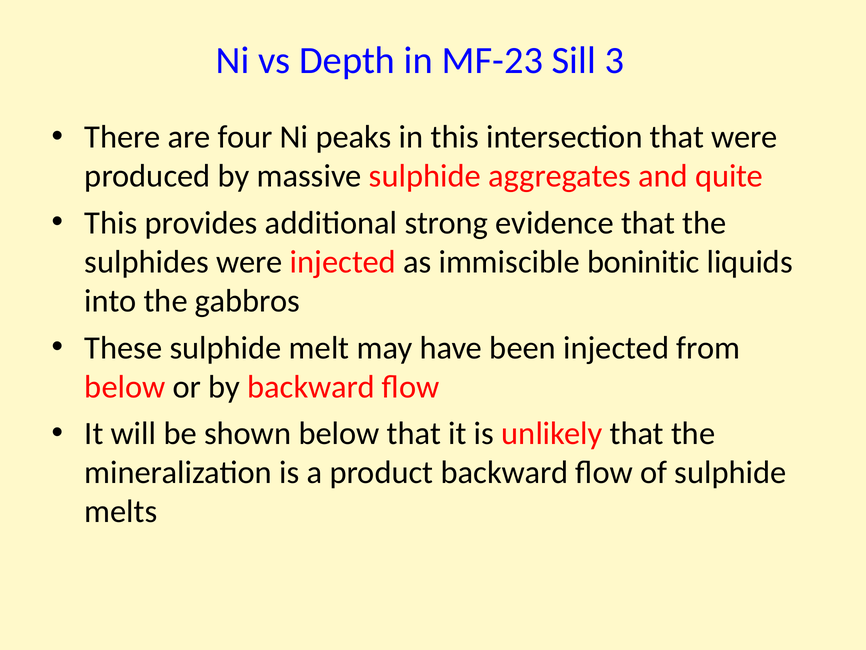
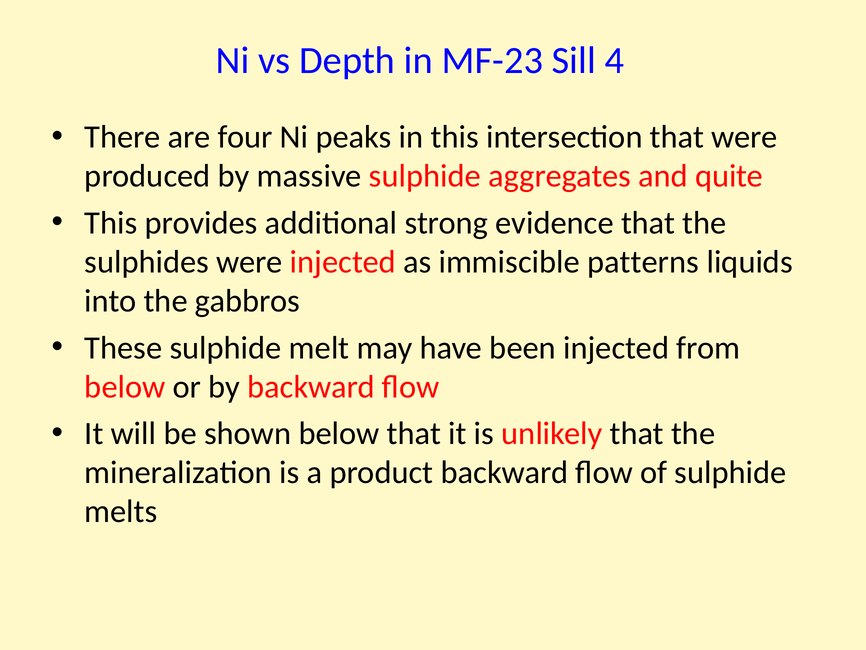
3: 3 -> 4 (614, 61)
boninitic: boninitic -> patterns (643, 262)
